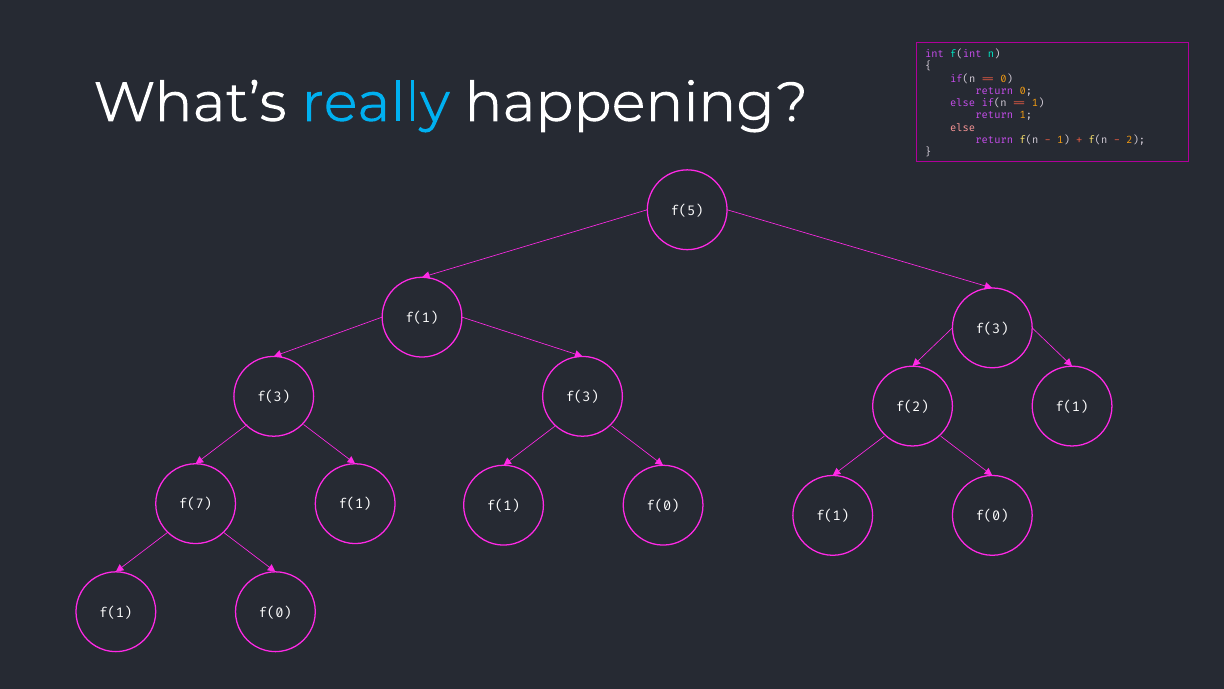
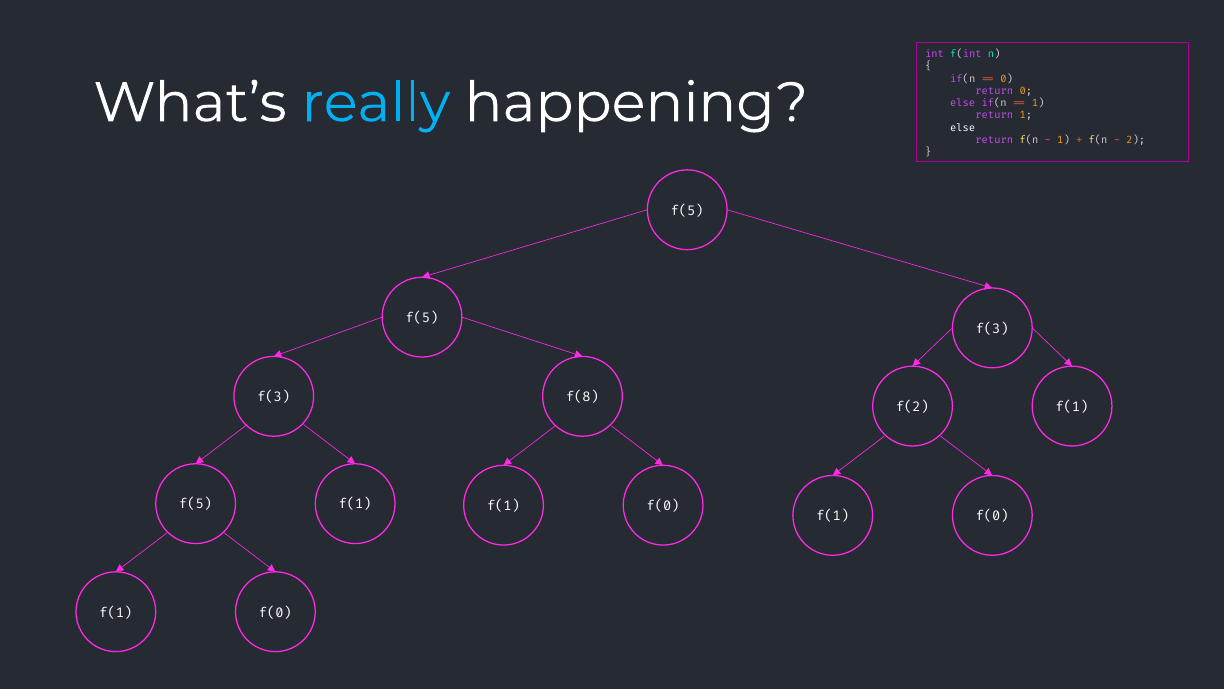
else colour: pink -> white (963, 128)
f(1: f(1 -> f(5 (422, 318)
f(3: f(3 -> f(8 (582, 397)
f(7: f(7 -> f(5 (196, 504)
